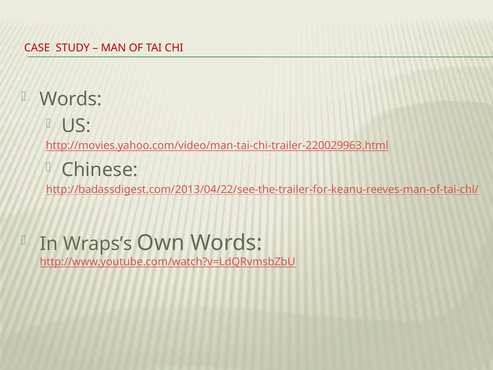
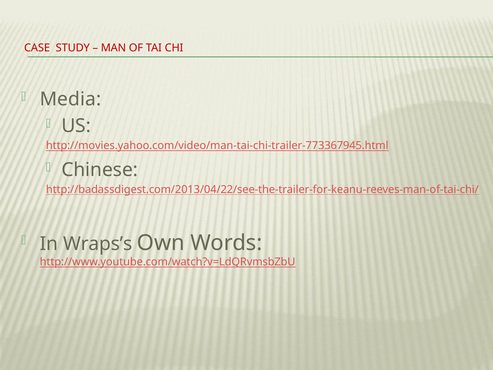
Words: Words -> Media (71, 99)
http://movies.yahoo.com/video/man-tai-chi-trailer-220029963.html: http://movies.yahoo.com/video/man-tai-chi-trailer-220029963.html -> http://movies.yahoo.com/video/man-tai-chi-trailer-773367945.html (217, 145)
